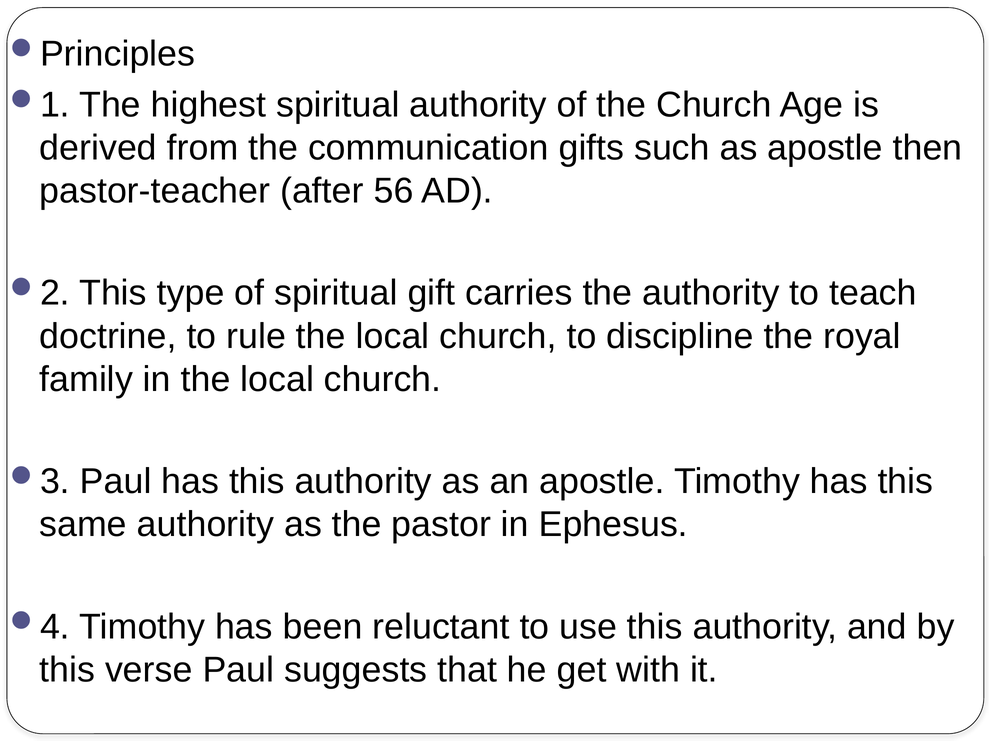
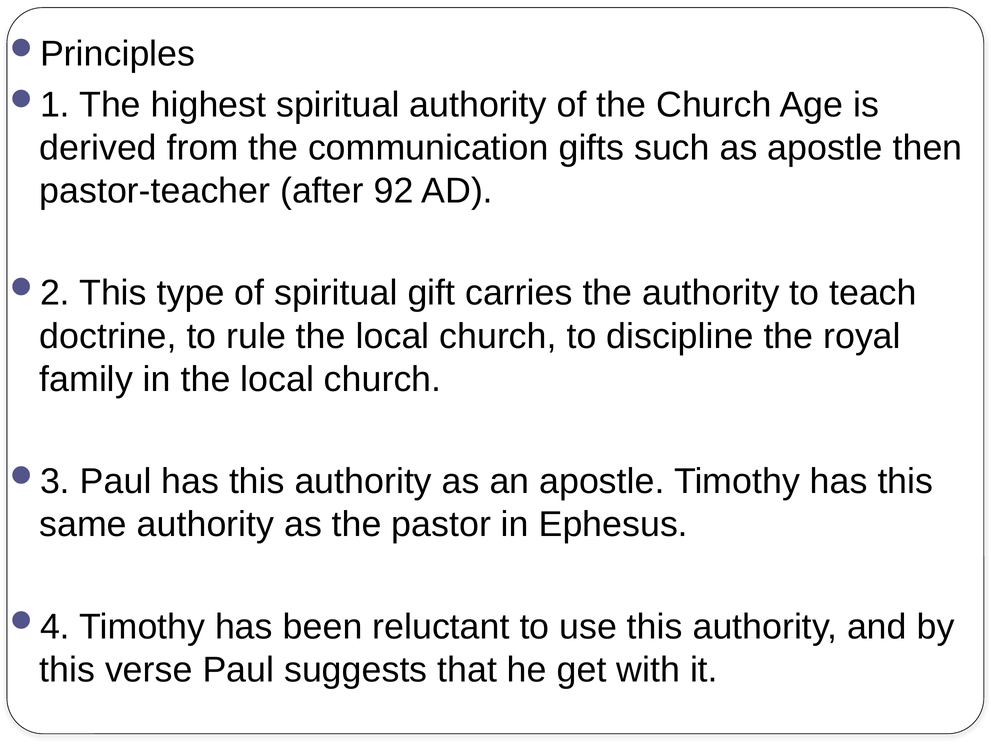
56: 56 -> 92 (394, 191)
